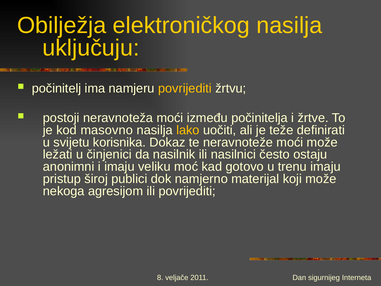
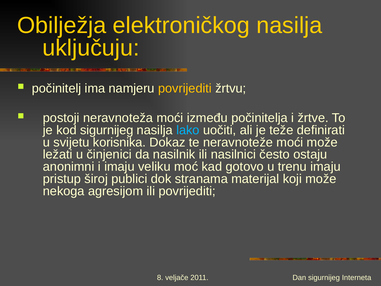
kod masovno: masovno -> sigurnijeg (107, 130)
lako colour: yellow -> light blue (188, 130)
namjerno: namjerno -> stranama (201, 179)
